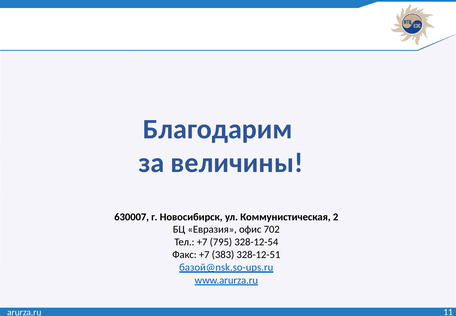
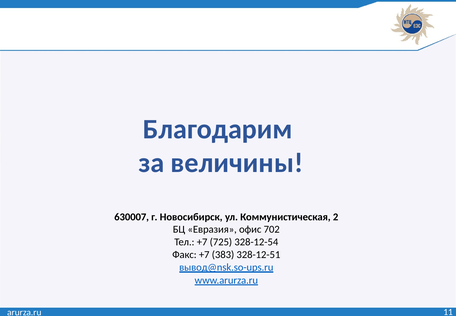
795: 795 -> 725 (221, 242)
базой@nsk.so-ups.ru: базой@nsk.so-ups.ru -> вывод@nsk.so-ups.ru (226, 267)
